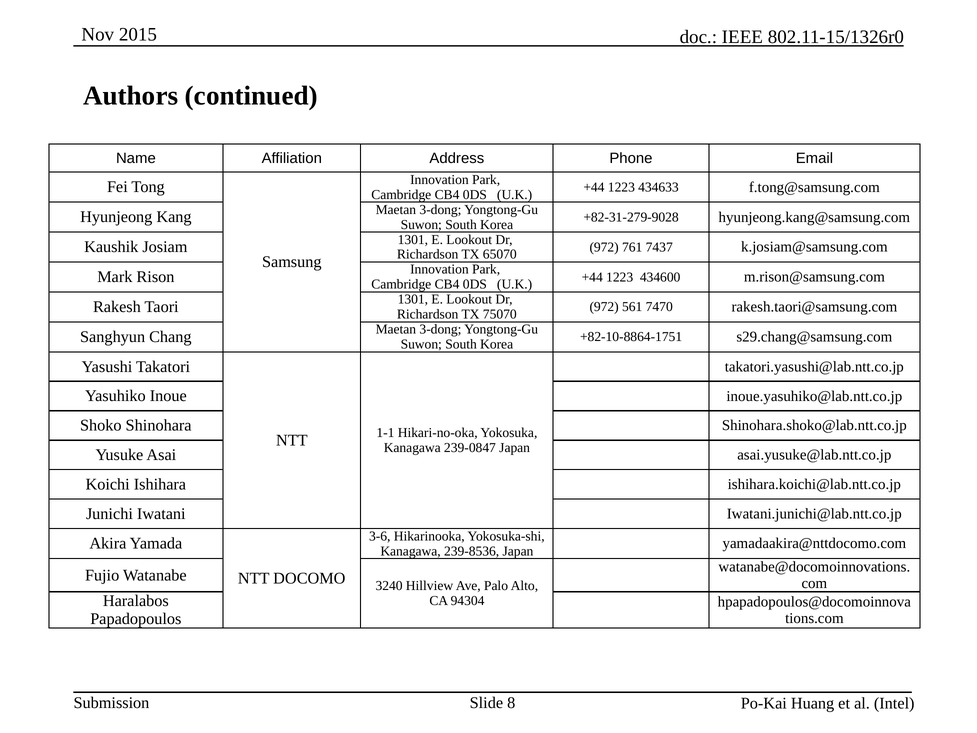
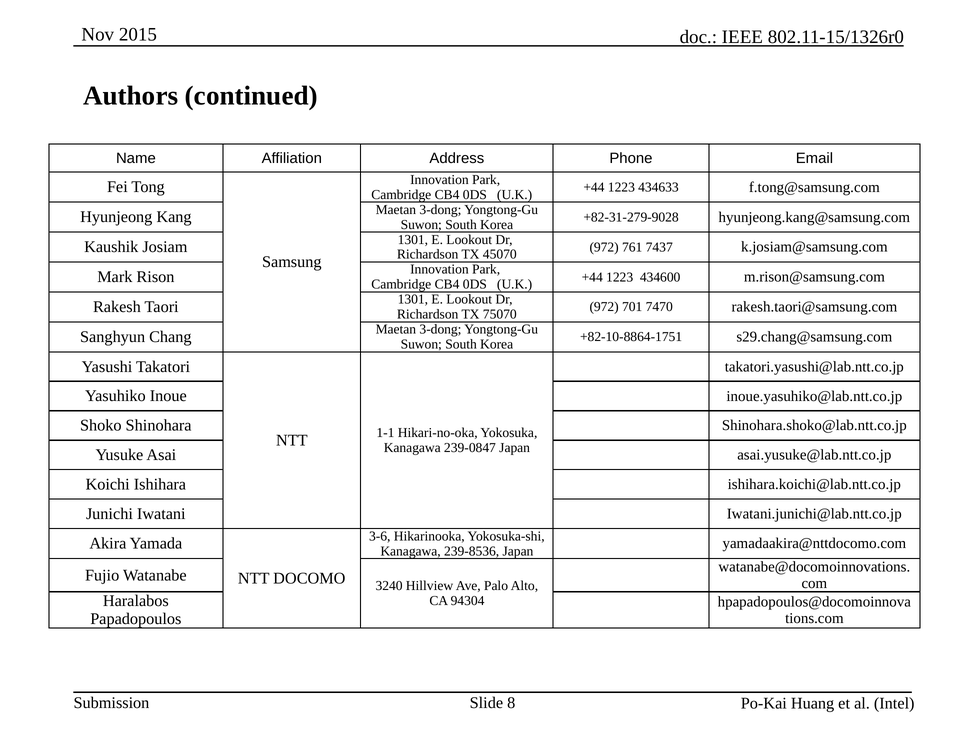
65070: 65070 -> 45070 (500, 254)
561: 561 -> 701 (632, 307)
